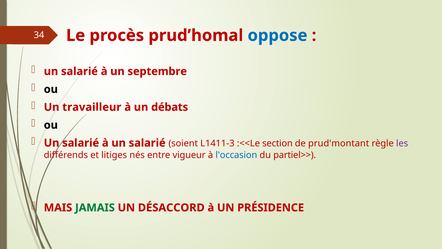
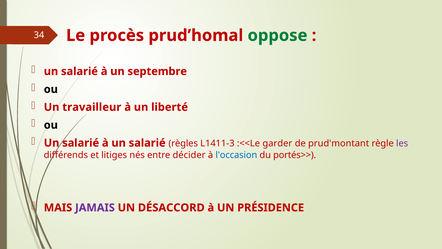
oppose colour: blue -> green (277, 35)
débats: débats -> liberté (170, 107)
soient: soient -> règles (183, 143)
section: section -> garder (277, 143)
vigueur: vigueur -> décider (189, 155)
partiel>>: partiel>> -> portés>> (295, 155)
JAMAIS colour: green -> purple (95, 207)
